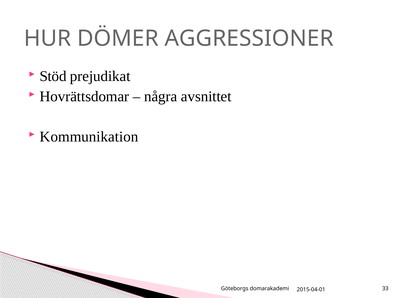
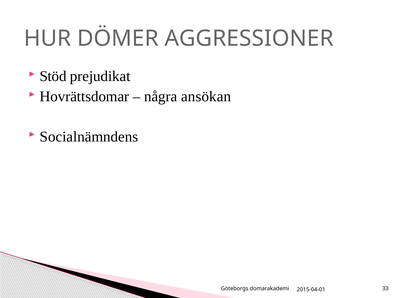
avsnittet: avsnittet -> ansökan (206, 97)
Kommunikation: Kommunikation -> Socialnämndens (89, 137)
